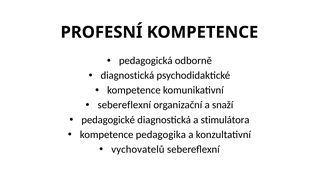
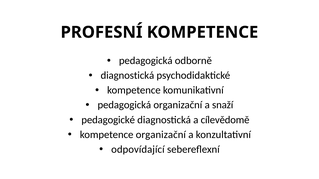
sebereflexní: sebereflexní -> pedagogická (124, 105)
stimulátora: stimulátora -> cílevědomě (225, 120)
kompetence pedagogika: pedagogika -> organizační (161, 135)
vychovatelů: vychovatelů -> odpovídající (138, 150)
